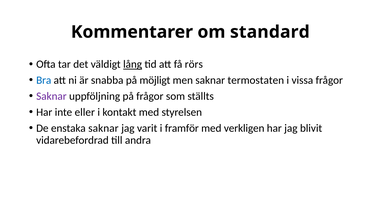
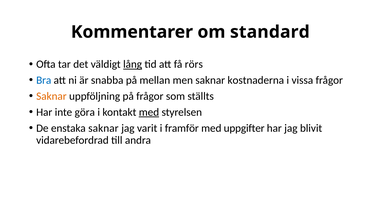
möjligt: möjligt -> mellan (155, 80)
termostaten: termostaten -> kostnaderna (256, 80)
Saknar colour: purple -> orange (51, 96)
eller: eller -> göra (85, 112)
med underline: none -> present (149, 112)
verkligen: verkligen -> uppgifter (244, 128)
